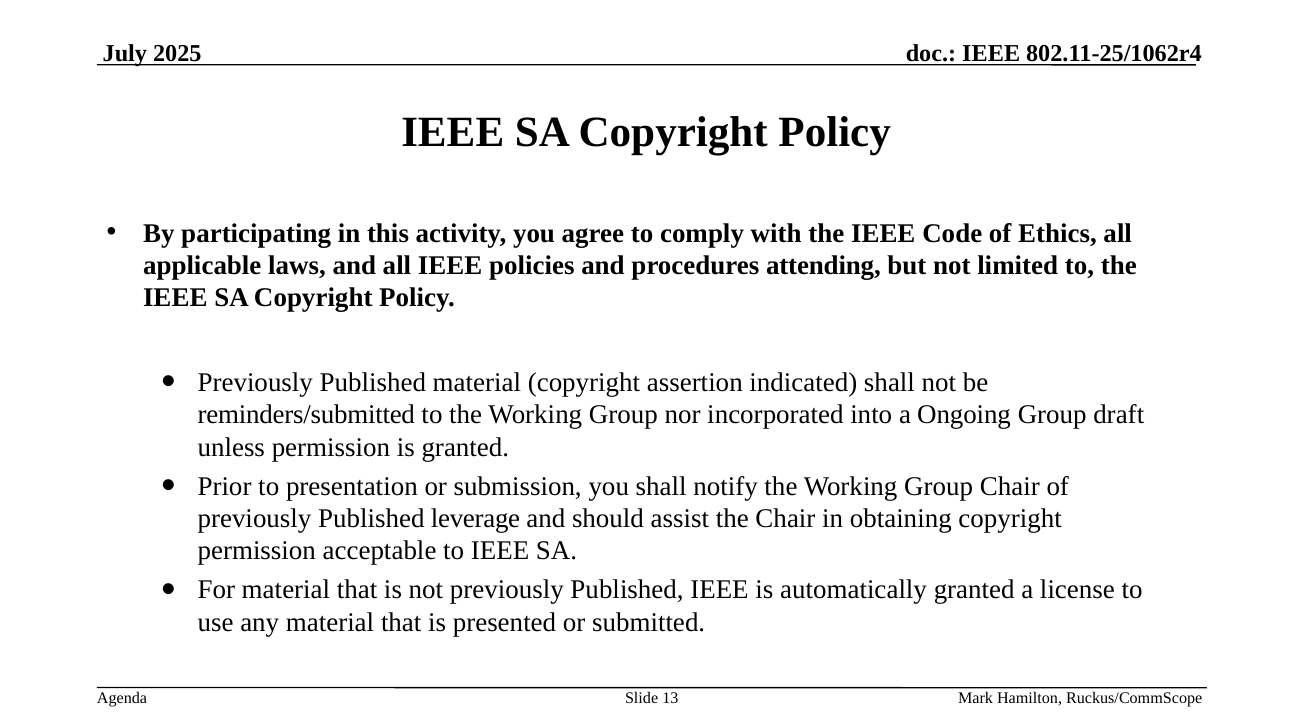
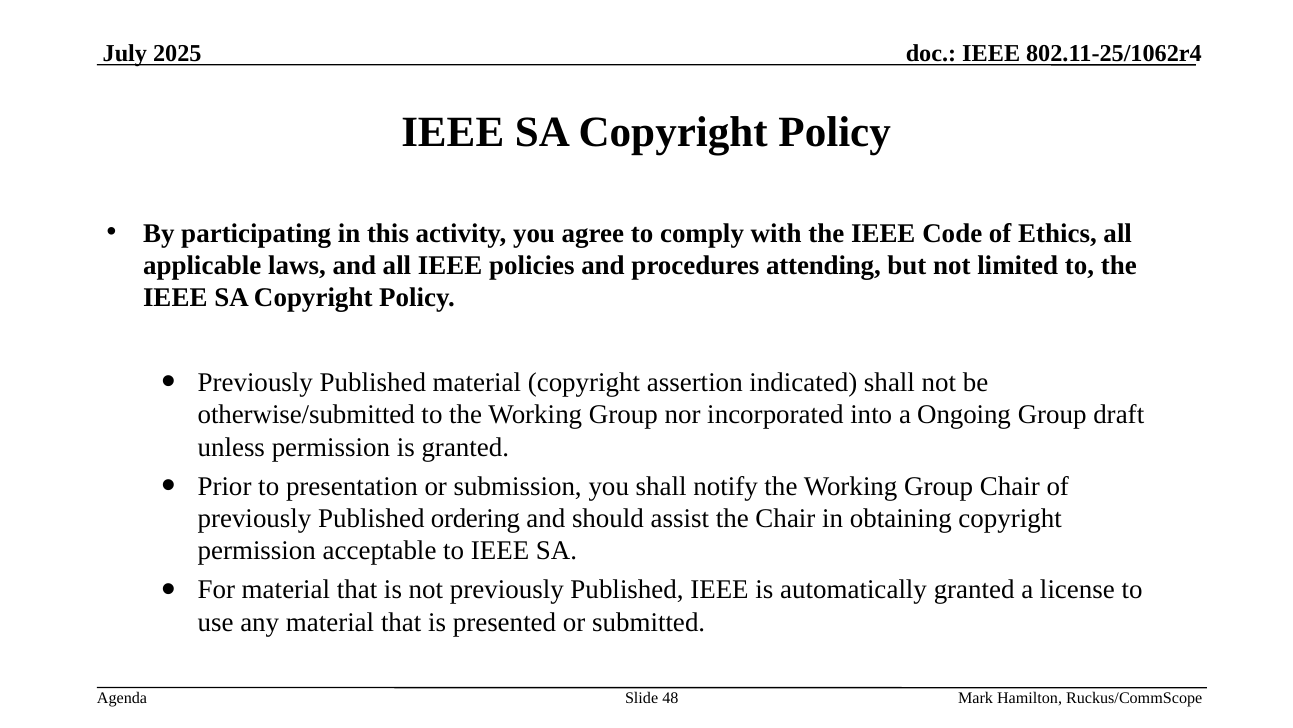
reminders/submitted: reminders/submitted -> otherwise/submitted (306, 414)
leverage: leverage -> ordering (476, 518)
13: 13 -> 48 (670, 698)
